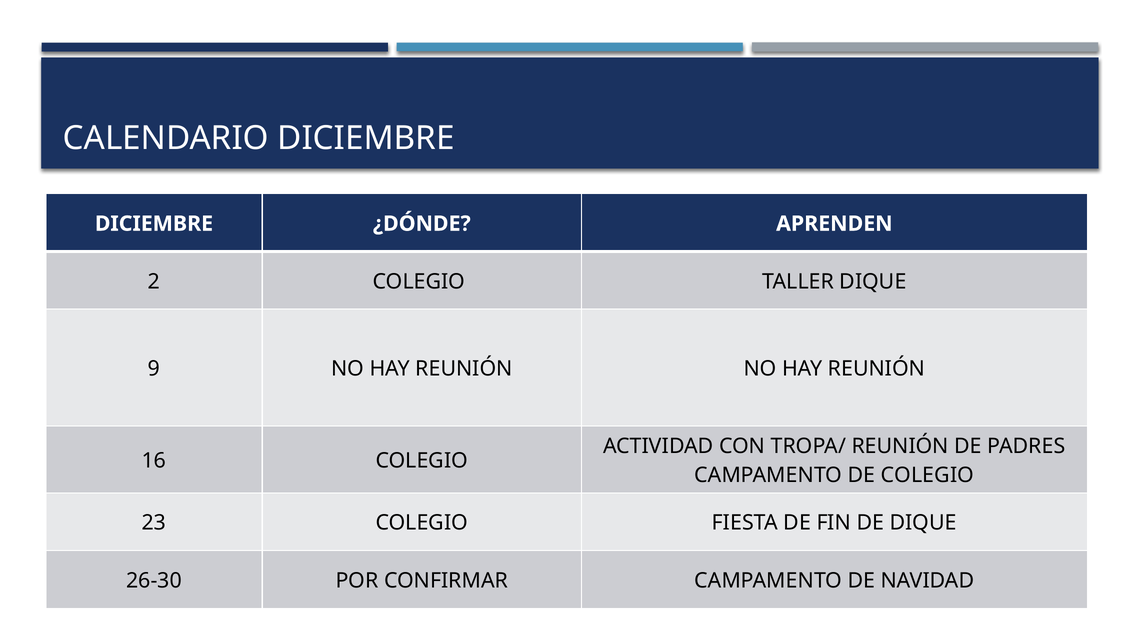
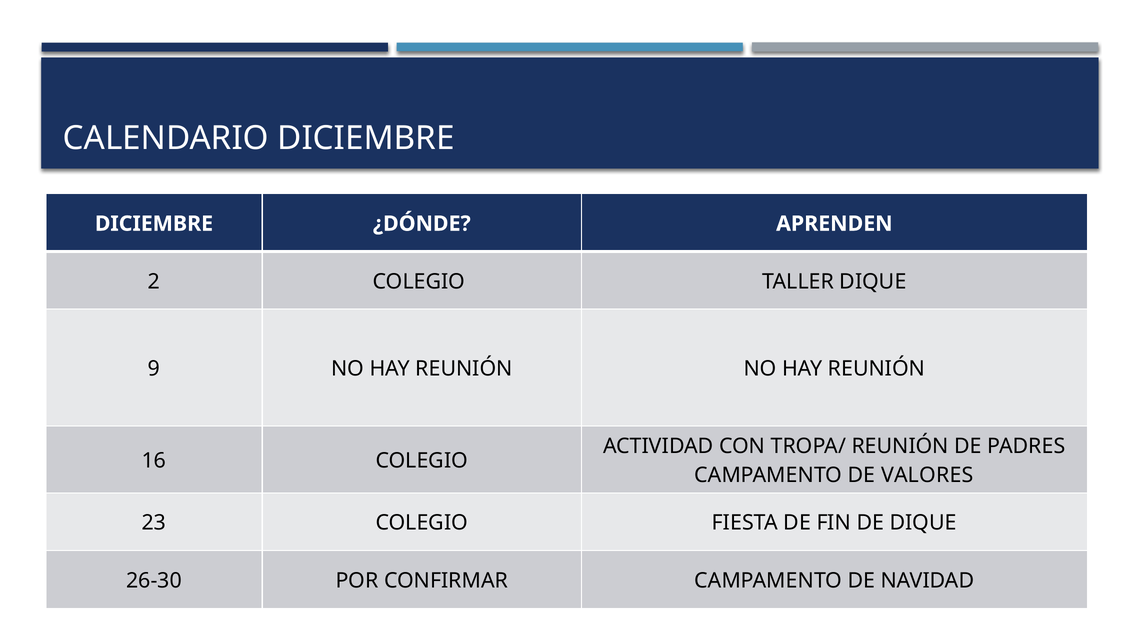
DE COLEGIO: COLEGIO -> VALORES (927, 475)
